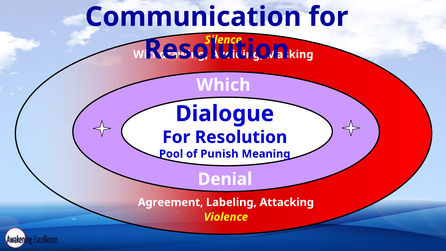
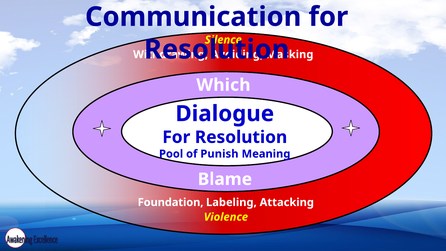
Denial: Denial -> Blame (225, 179)
Agreement: Agreement -> Foundation (171, 202)
